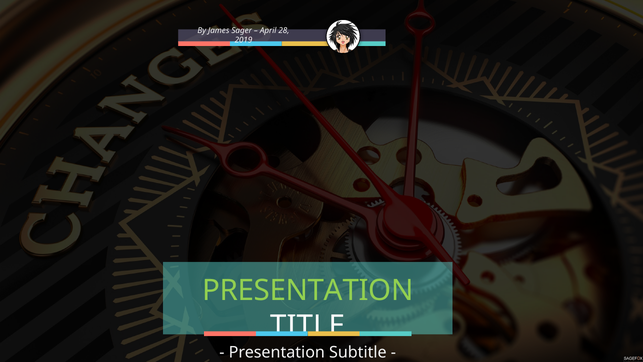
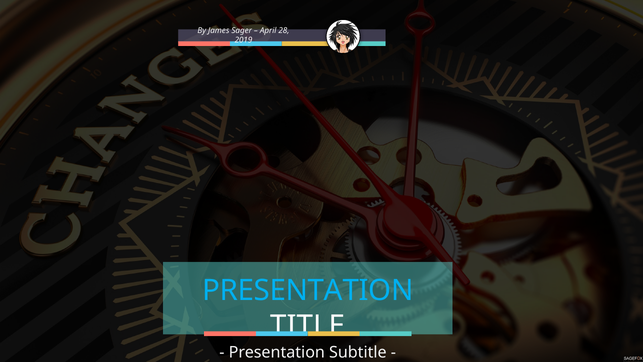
PRESENTATION colour: light green -> light blue (308, 290)
